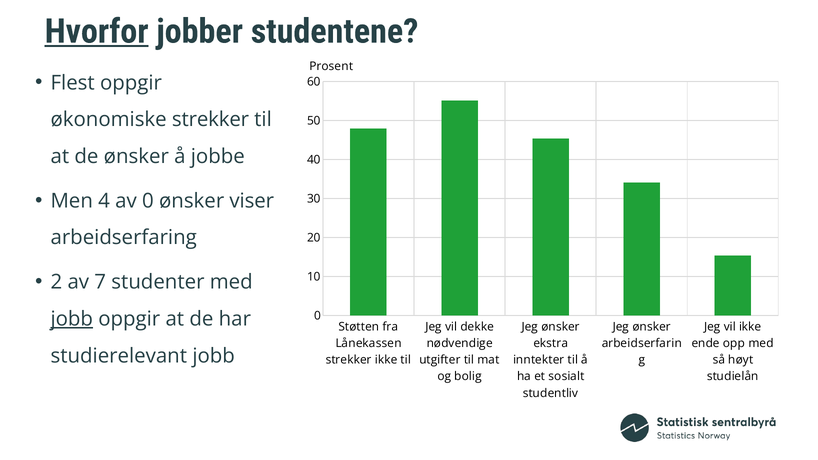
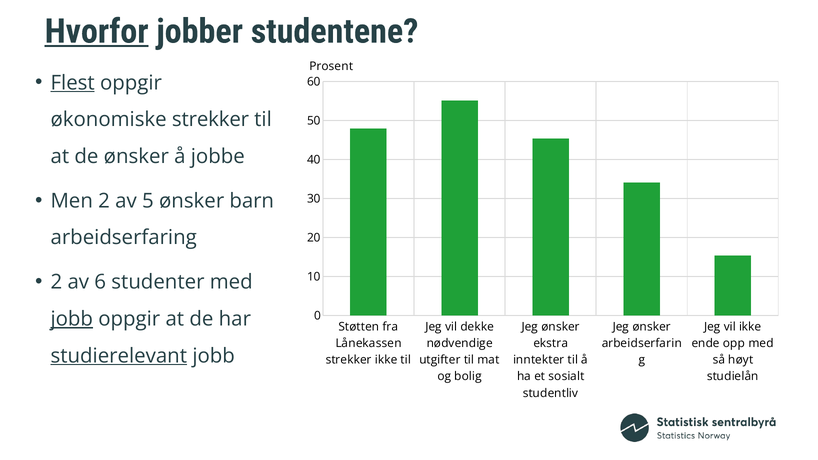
Flest underline: none -> present (73, 83)
Men 4: 4 -> 2 (104, 201)
av 0: 0 -> 5 (148, 201)
viser: viser -> barn (252, 201)
7: 7 -> 6 (100, 282)
studierelevant underline: none -> present (119, 356)
